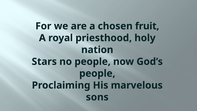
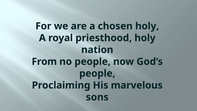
chosen fruit: fruit -> holy (147, 26)
Stars: Stars -> From (44, 62)
